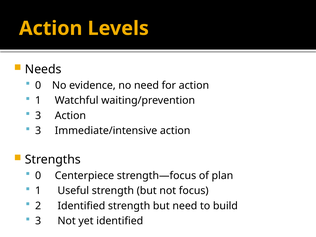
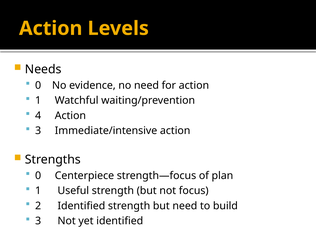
3: 3 -> 4 (38, 116)
